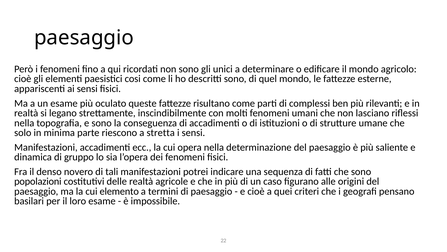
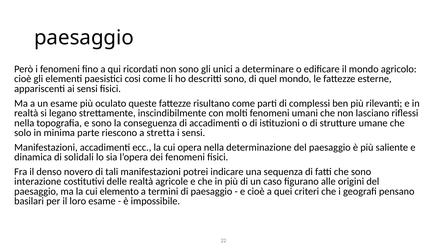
gruppo: gruppo -> solidali (79, 157)
popolazioni: popolazioni -> interazione (38, 181)
